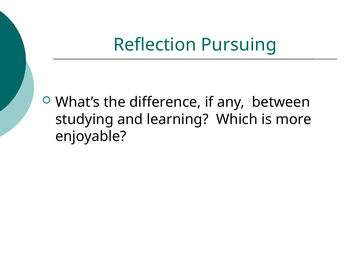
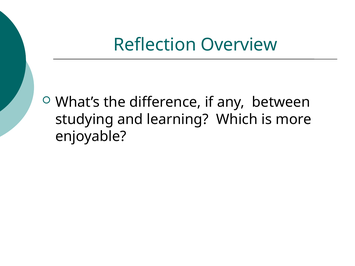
Pursuing: Pursuing -> Overview (239, 45)
